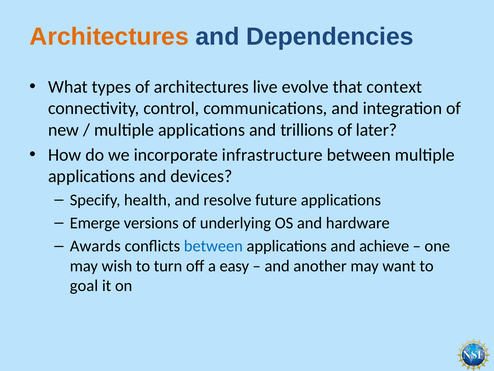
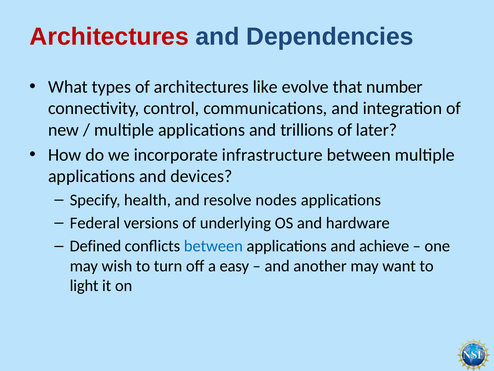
Architectures colour: orange -> red (109, 37)
live: live -> like (265, 87)
context: context -> number (395, 87)
future: future -> nodes (276, 200)
Emerge: Emerge -> Federal (95, 223)
Awards: Awards -> Defined (95, 246)
goal: goal -> light (84, 285)
